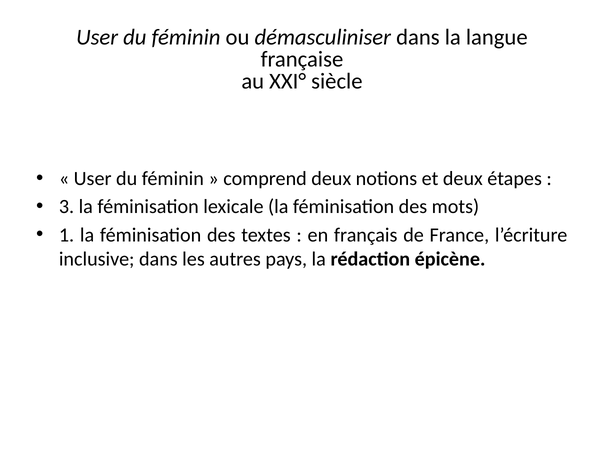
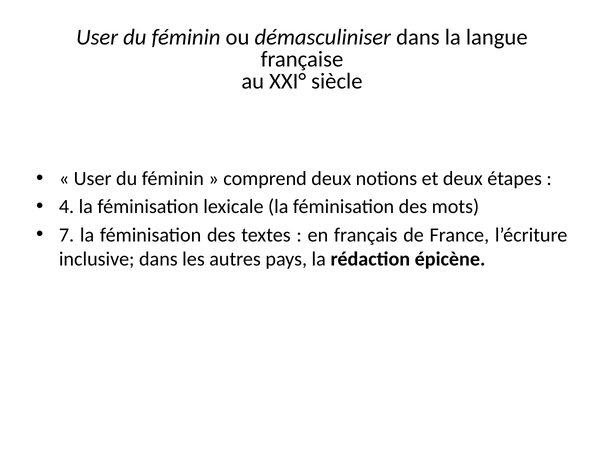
3: 3 -> 4 (67, 207)
1: 1 -> 7 (67, 235)
